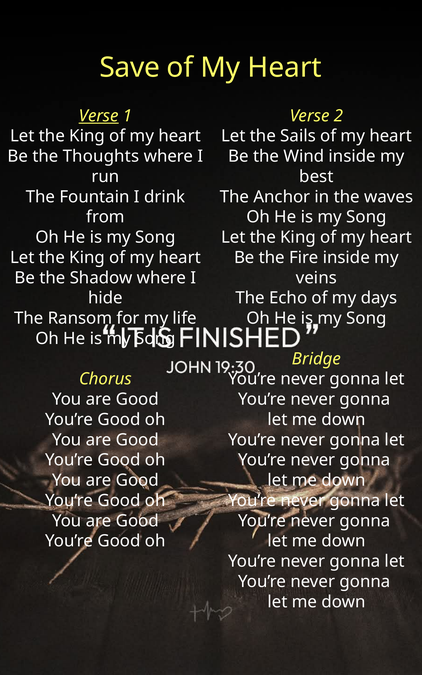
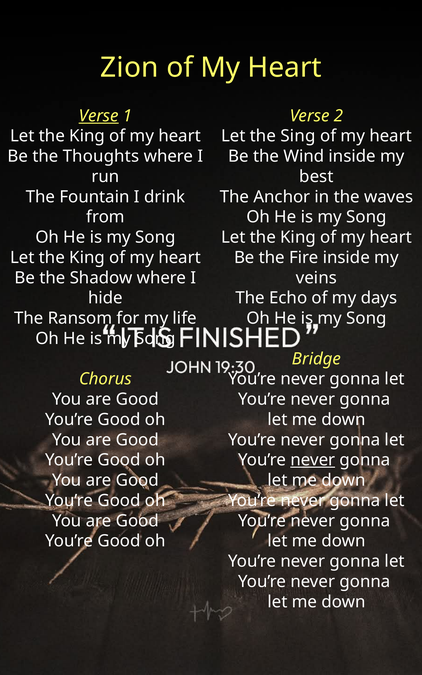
Save: Save -> Zion (129, 68)
Sails: Sails -> Sing (298, 136)
never underline: none -> present (313, 460)
